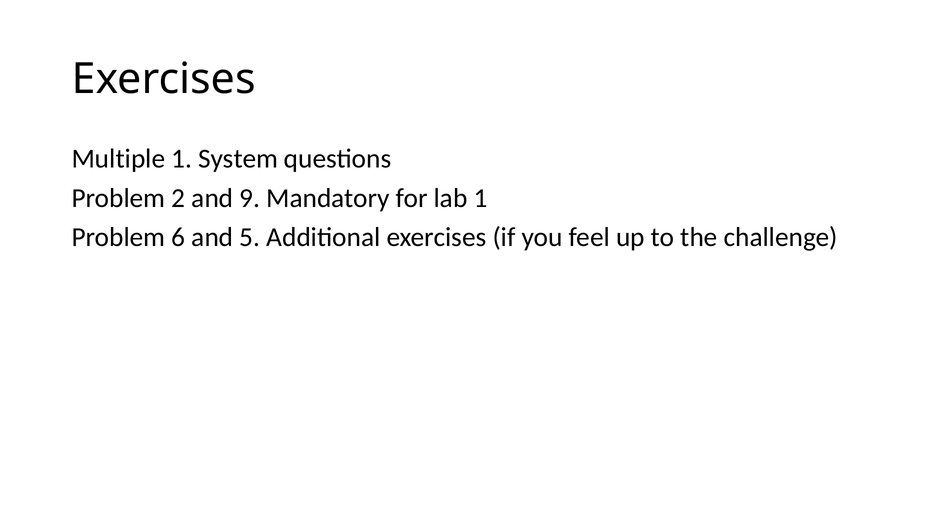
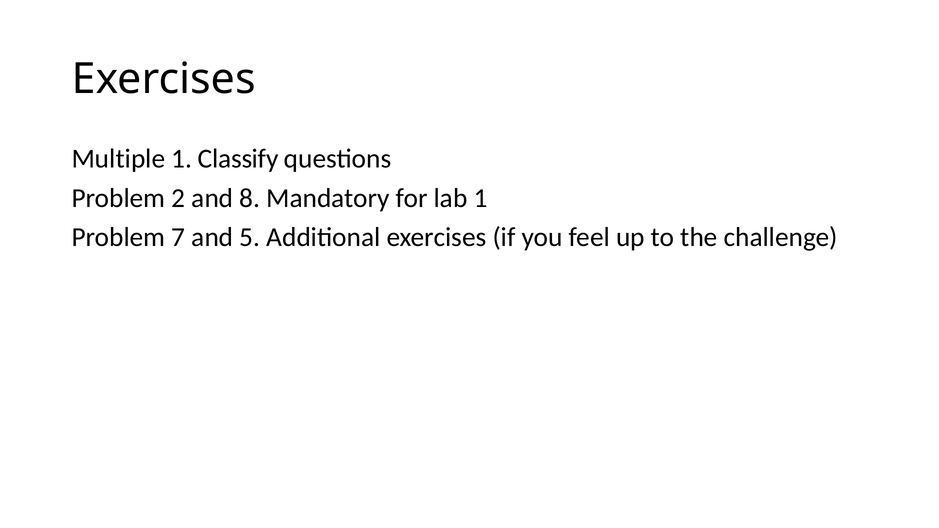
System: System -> Classify (238, 159)
9: 9 -> 8 (250, 198)
6: 6 -> 7 (178, 238)
